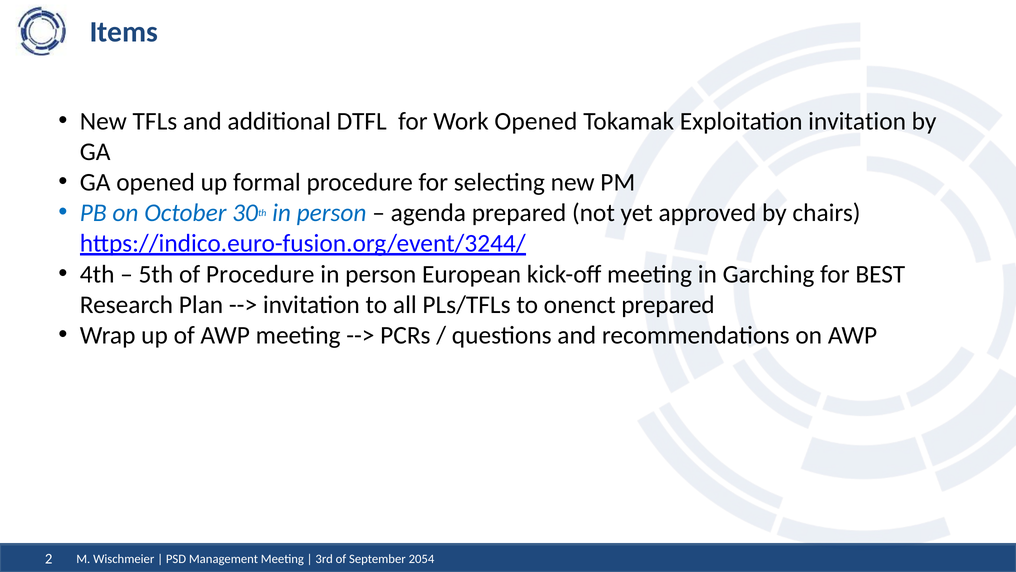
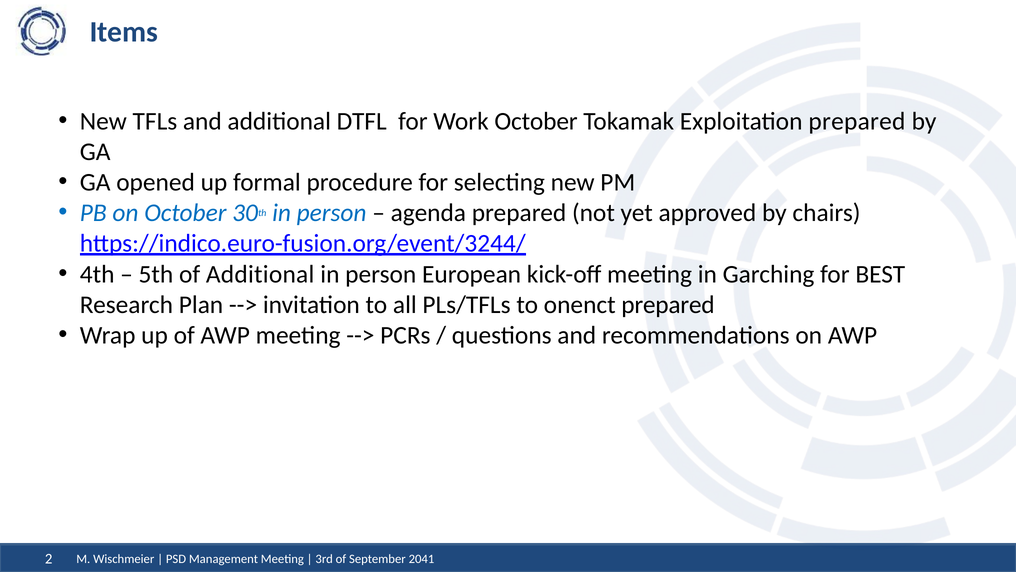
Work Opened: Opened -> October (536, 121)
Exploitation invitation: invitation -> prepared (857, 121)
of Procedure: Procedure -> Additional (260, 274)
2054: 2054 -> 2041 (421, 559)
